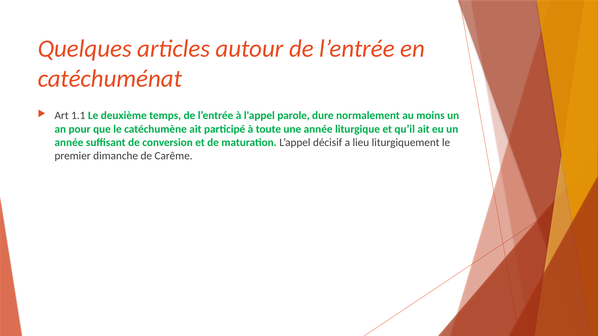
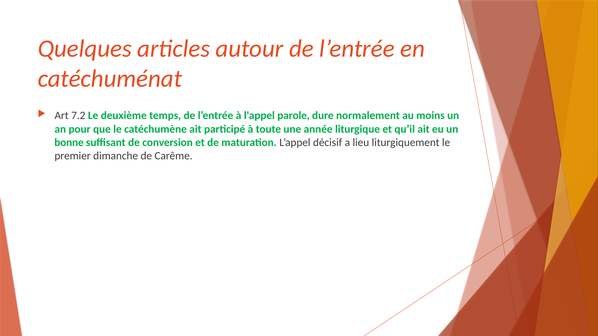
1.1: 1.1 -> 7.2 (78, 116)
année: année -> bonne (69, 143)
